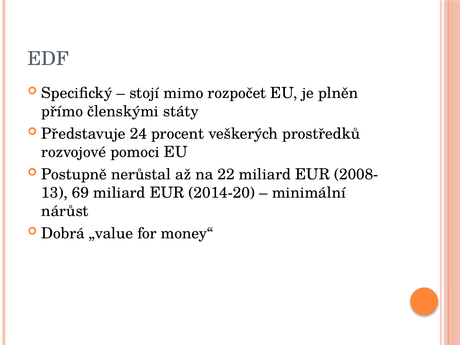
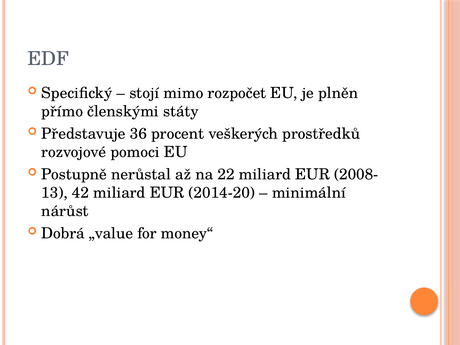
24: 24 -> 36 (138, 134)
69: 69 -> 42 (80, 193)
